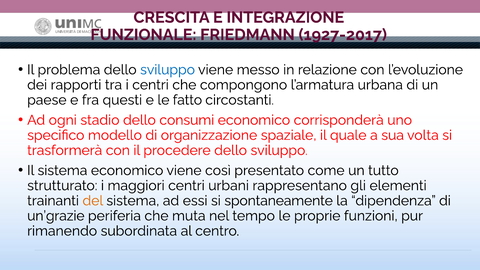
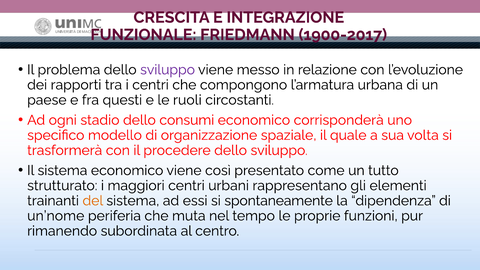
1927-2017: 1927-2017 -> 1900-2017 (343, 35)
sviluppo colour: blue -> purple (168, 70)
fatto: fatto -> ruoli (187, 100)
un’grazie: un’grazie -> un’nome (56, 216)
